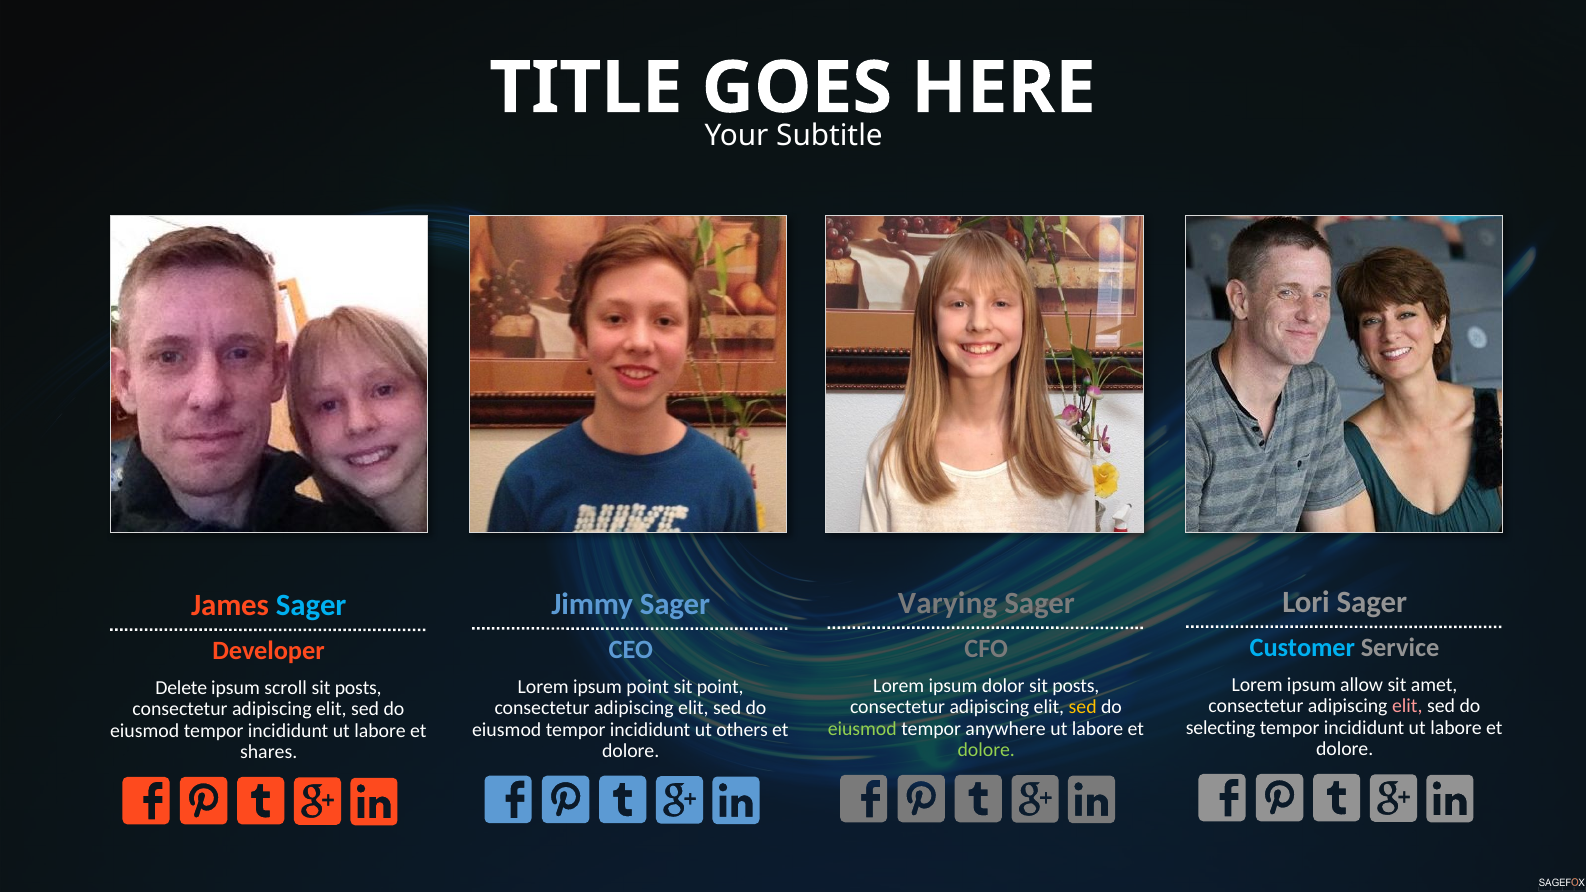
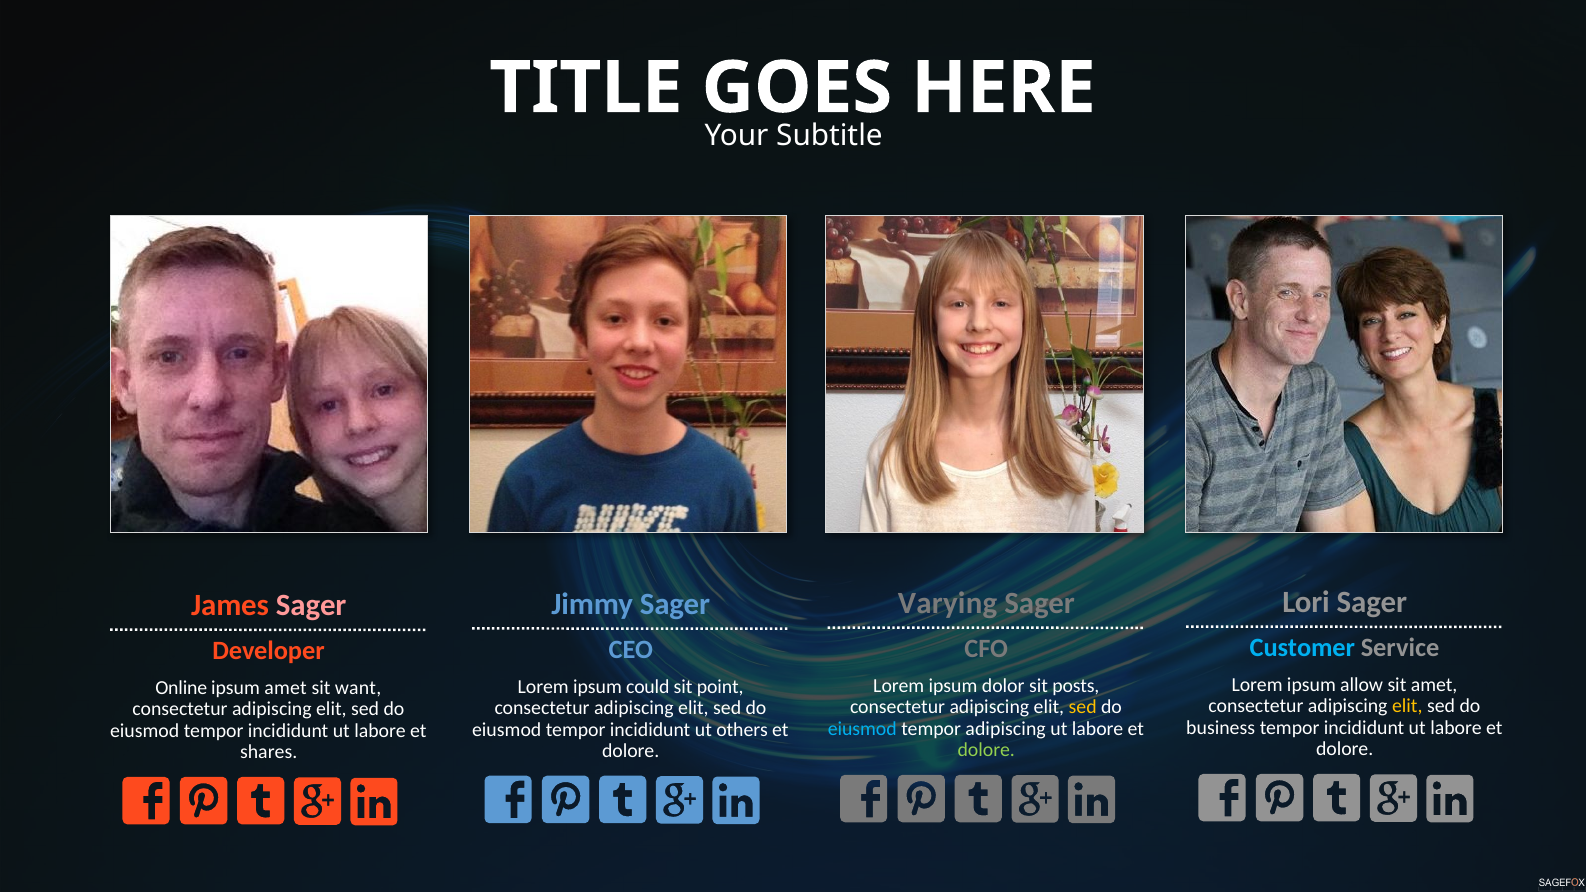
Sager colour: light blue -> pink (311, 605)
ipsum point: point -> could (648, 687)
Delete: Delete -> Online (181, 688)
ipsum scroll: scroll -> amet (286, 688)
posts: posts -> want (358, 688)
elit colour: pink -> yellow (1407, 706)
selecting: selecting -> business (1221, 728)
eiusmod colour: light green -> light blue (862, 729)
tempor anywhere: anywhere -> adipiscing (1006, 729)
